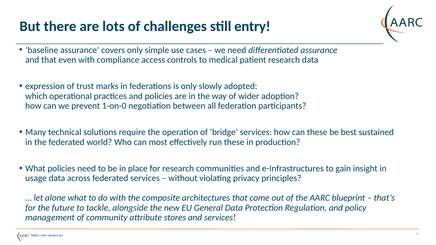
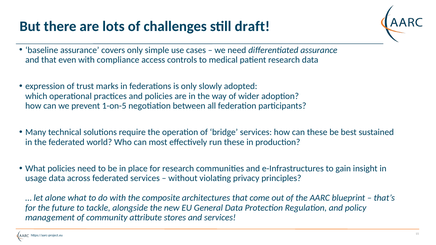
entry: entry -> draft (252, 26)
1-on-0: 1-on-0 -> 1-on-5 (114, 106)
